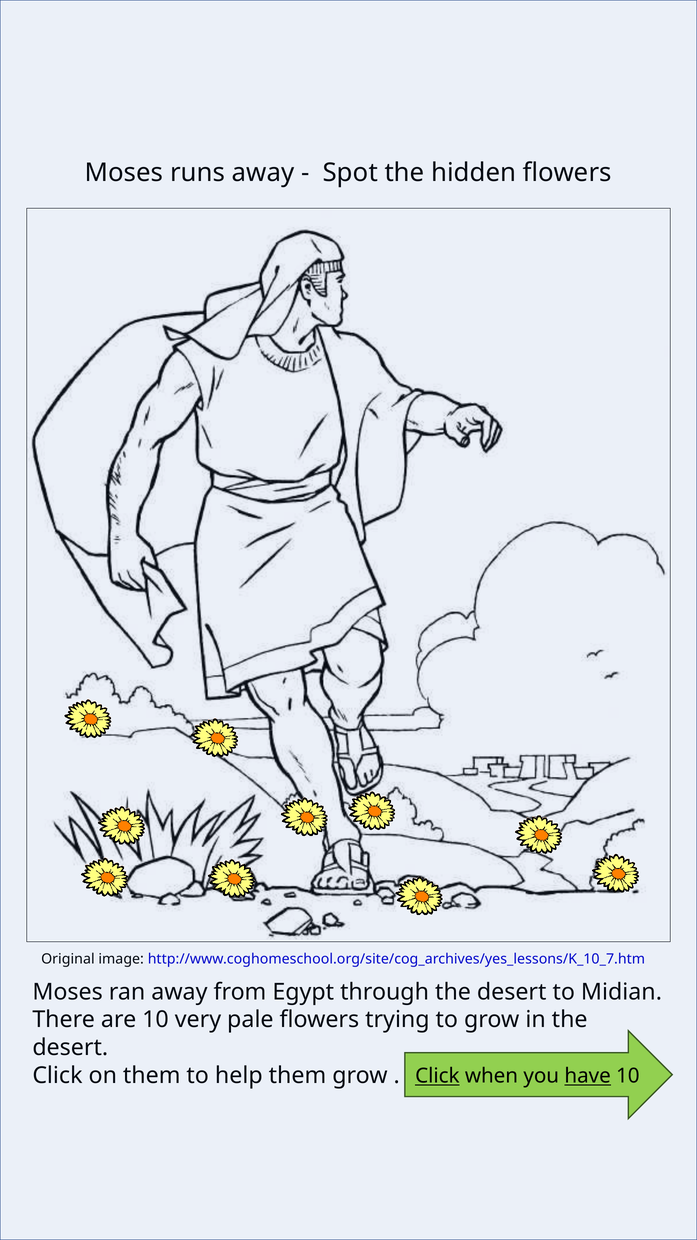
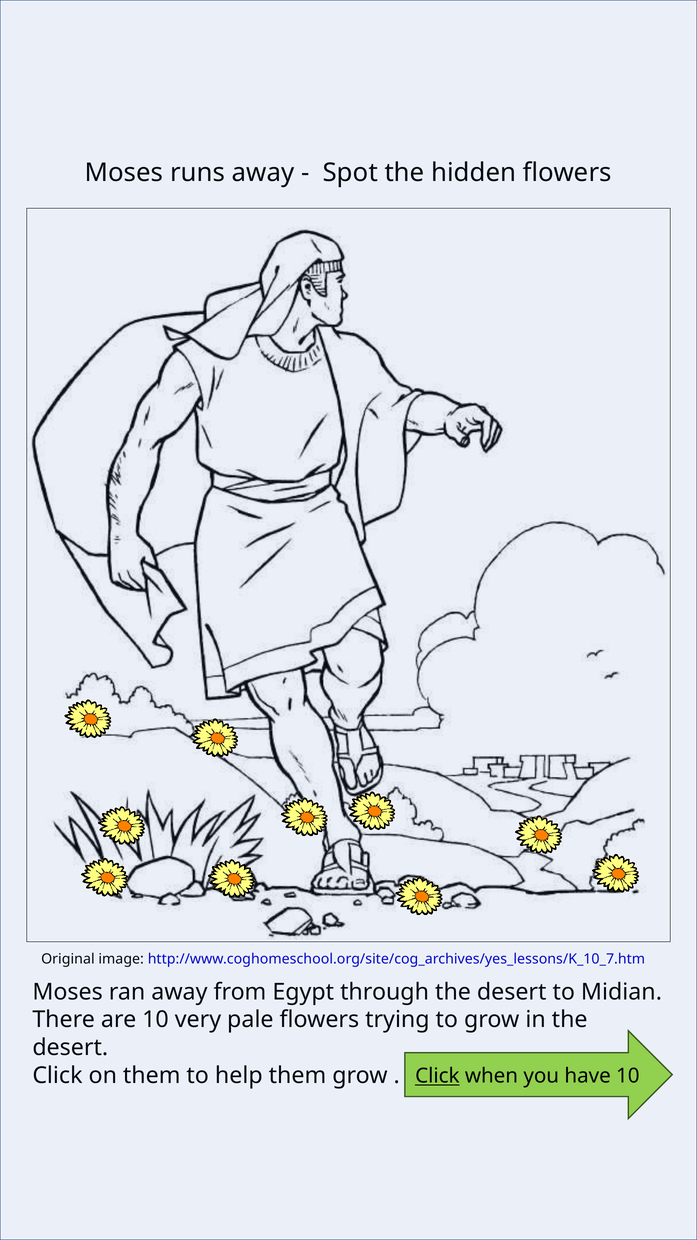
have underline: present -> none (588, 1075)
